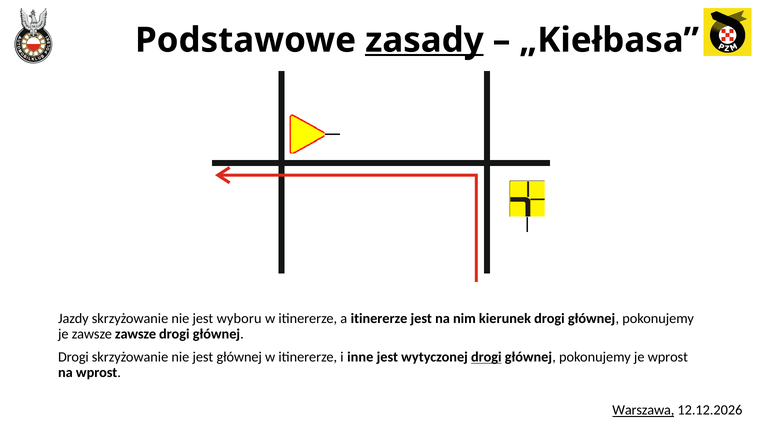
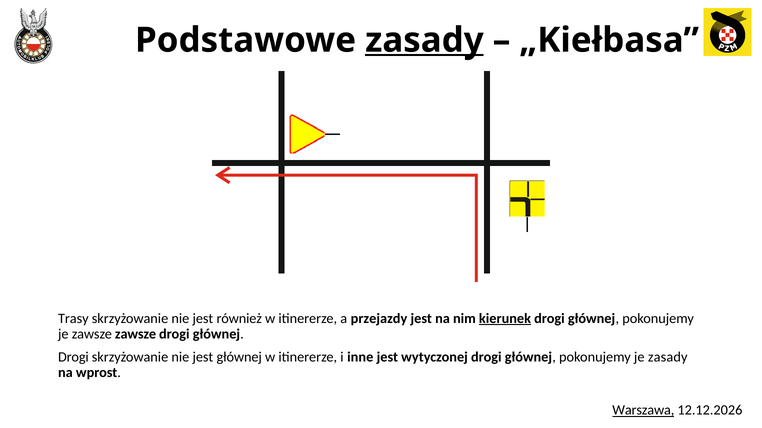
Jazdy: Jazdy -> Trasy (73, 319)
wyboru: wyboru -> również (239, 319)
a itinererze: itinererze -> przejazdy (379, 319)
kierunek underline: none -> present (505, 319)
drogi underline: present -> none (486, 358)
je wprost: wprost -> zasady (668, 358)
